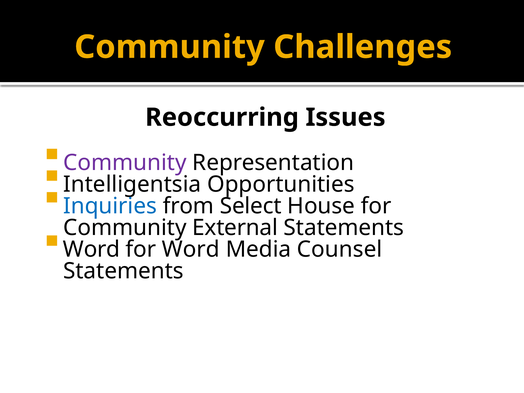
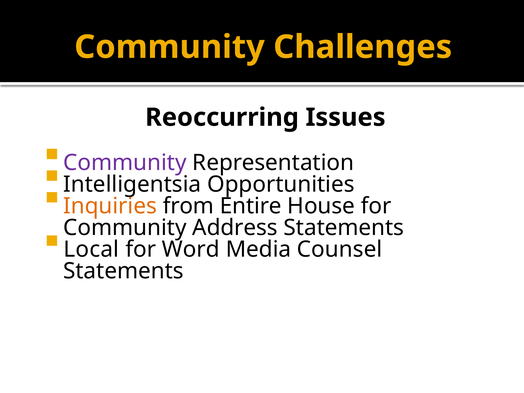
Inquiries colour: blue -> orange (110, 206)
Select: Select -> Entire (251, 206)
External: External -> Address (235, 228)
Word: Word -> Local (91, 249)
